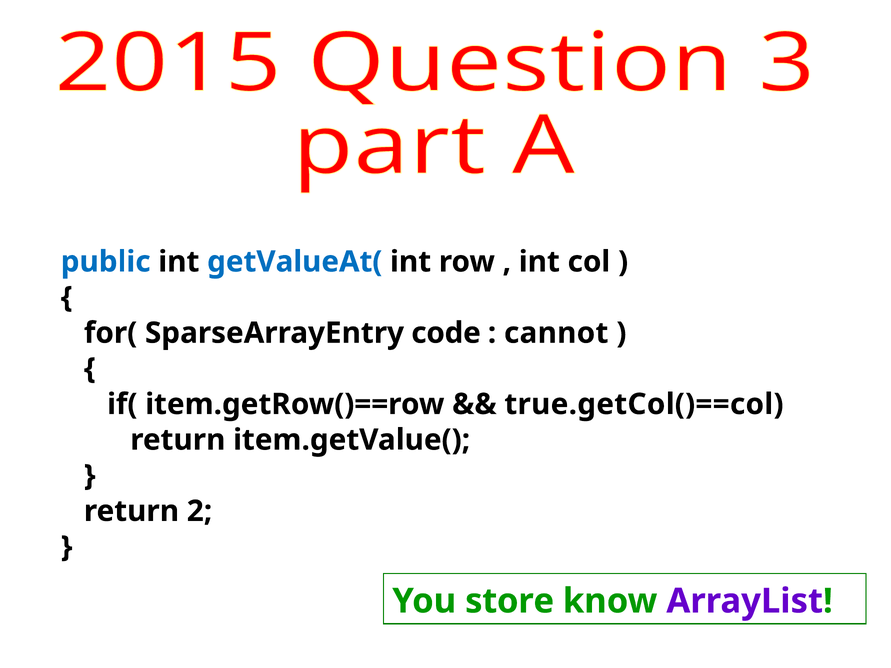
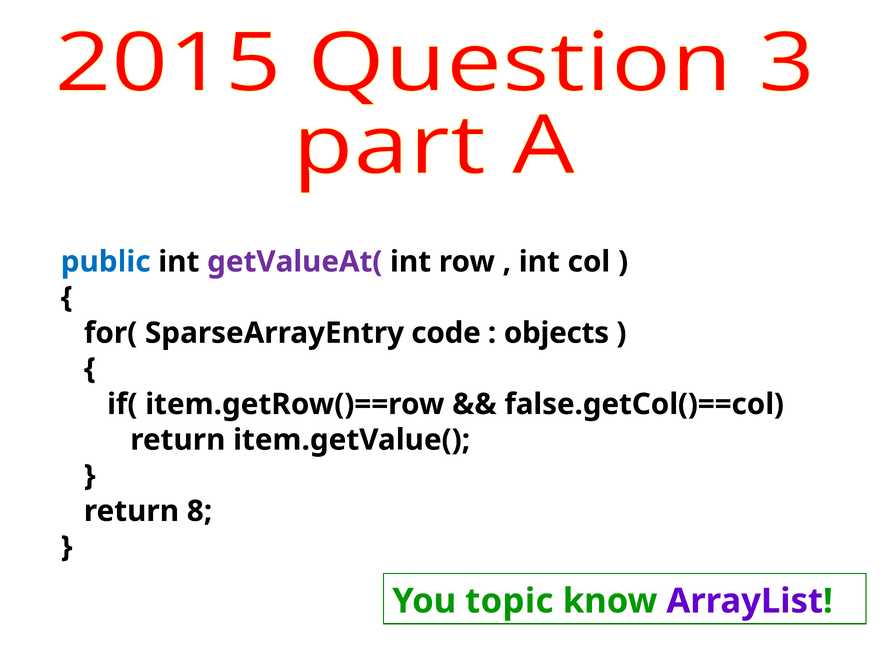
getValueAt( colour: blue -> purple (295, 262)
cannot: cannot -> objects (556, 333)
true.getCol()==col: true.getCol()==col -> false.getCol()==col (644, 404)
2: 2 -> 8 (200, 511)
store: store -> topic (509, 601)
